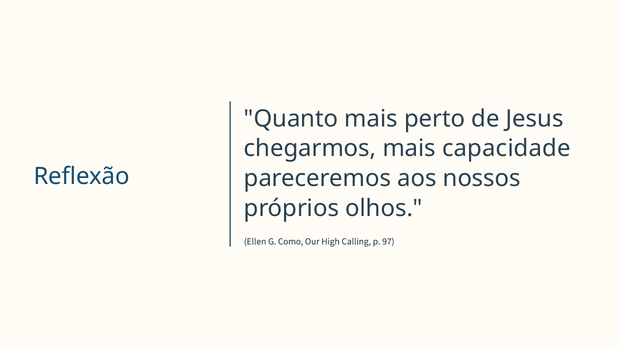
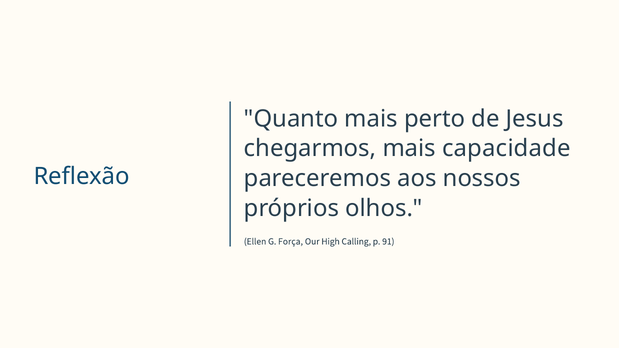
Como: Como -> Força (291, 241)
97: 97 -> 91 (388, 241)
